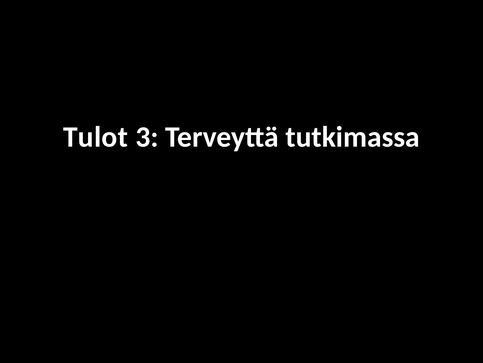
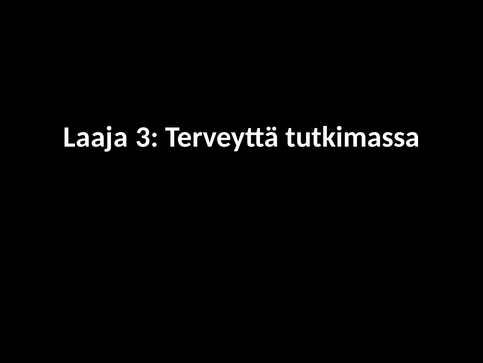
Tulot: Tulot -> Laaja (96, 137)
